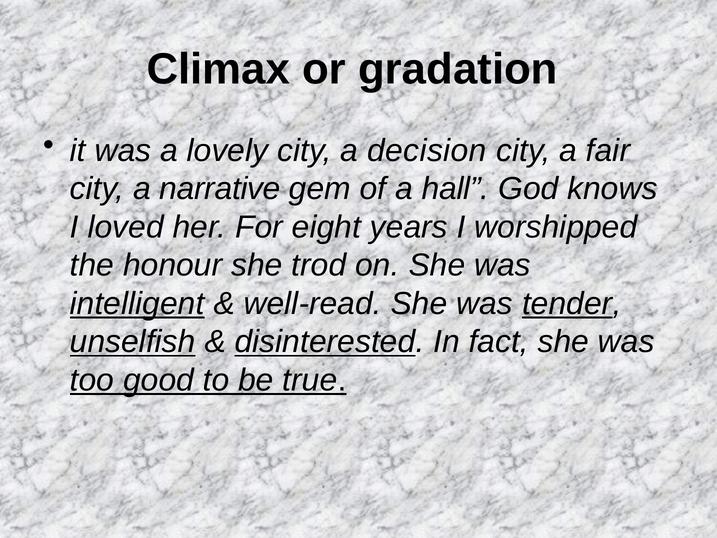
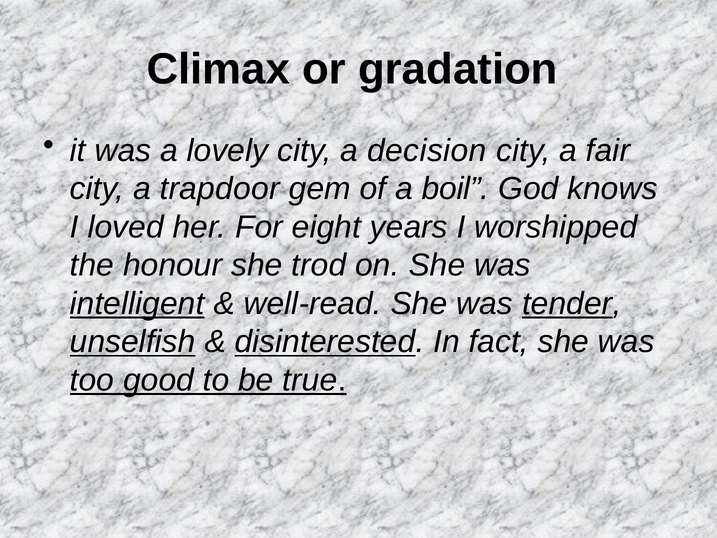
narrative: narrative -> trapdoor (220, 189)
hall: hall -> boil (456, 189)
